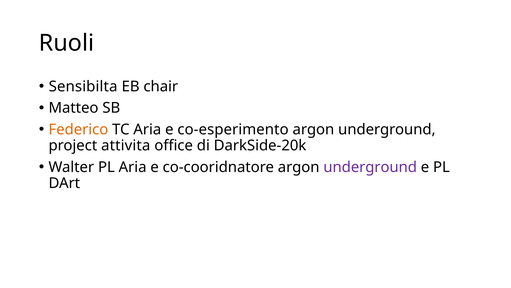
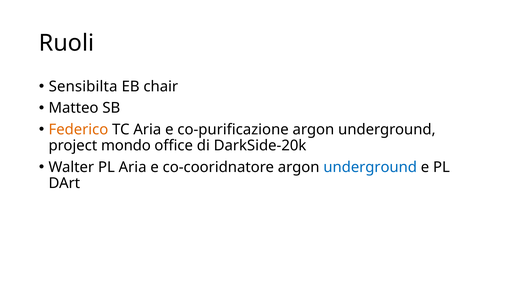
co-esperimento: co-esperimento -> co-purificazione (233, 129)
attivita: attivita -> mondo (126, 145)
underground colour: purple -> blue (370, 167)
